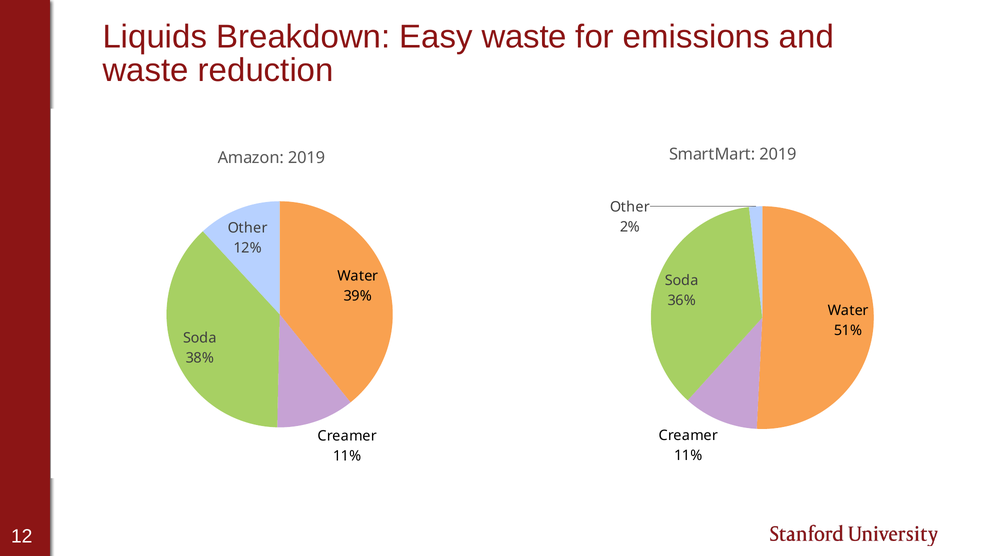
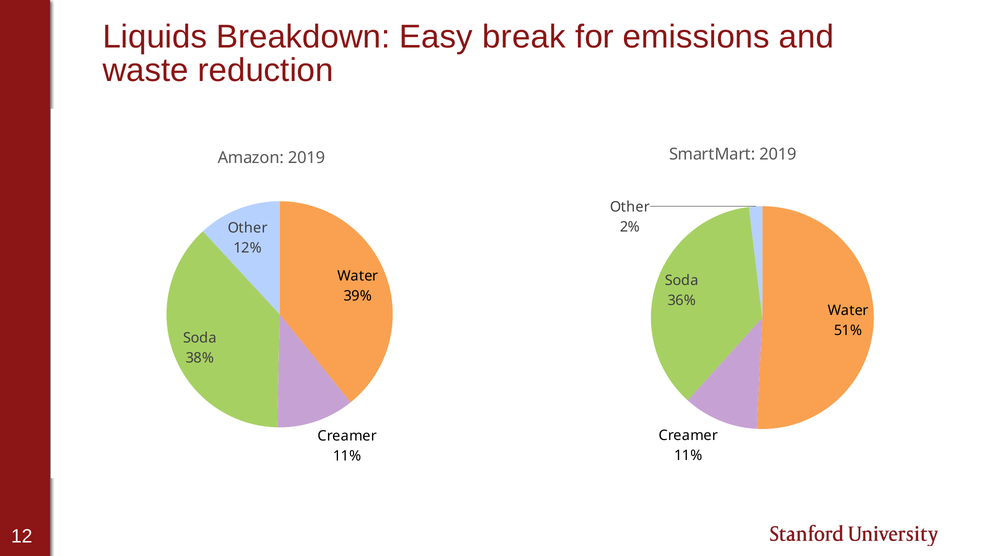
Easy waste: waste -> break (524, 37)
